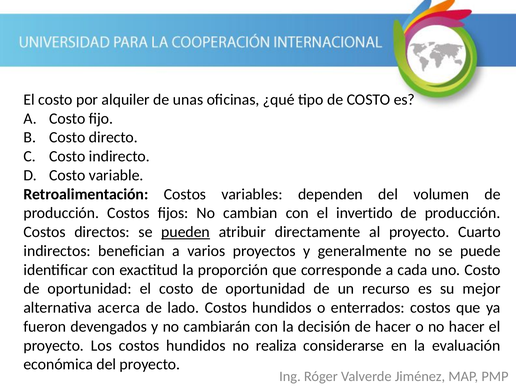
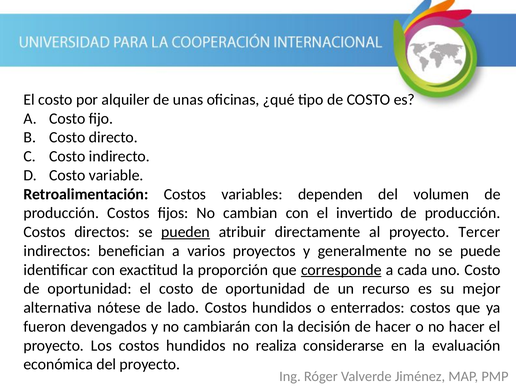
Cuarto: Cuarto -> Tercer (479, 232)
corresponde underline: none -> present (341, 270)
acerca: acerca -> nótese (119, 308)
